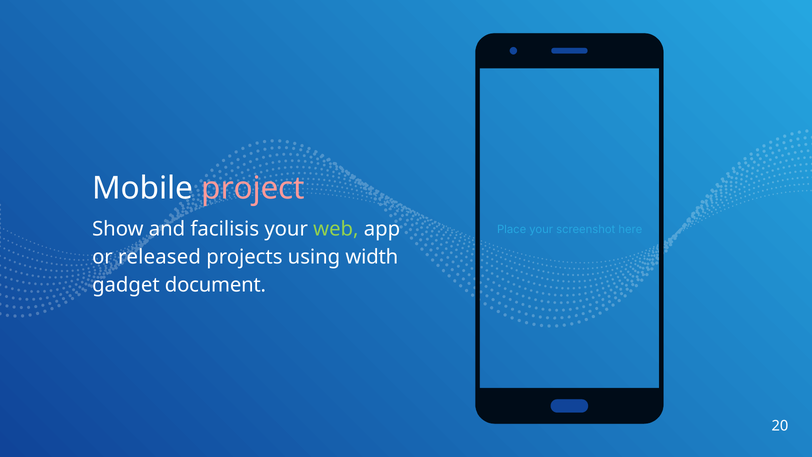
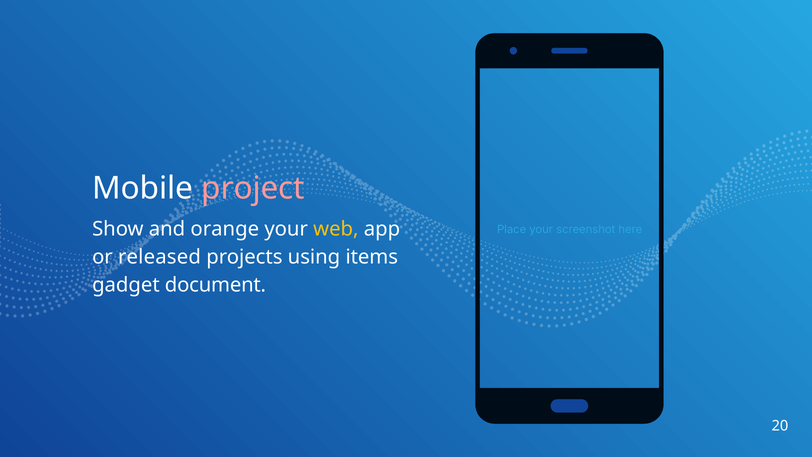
facilisis: facilisis -> orange (225, 229)
web colour: light green -> yellow (336, 229)
width: width -> items (372, 257)
